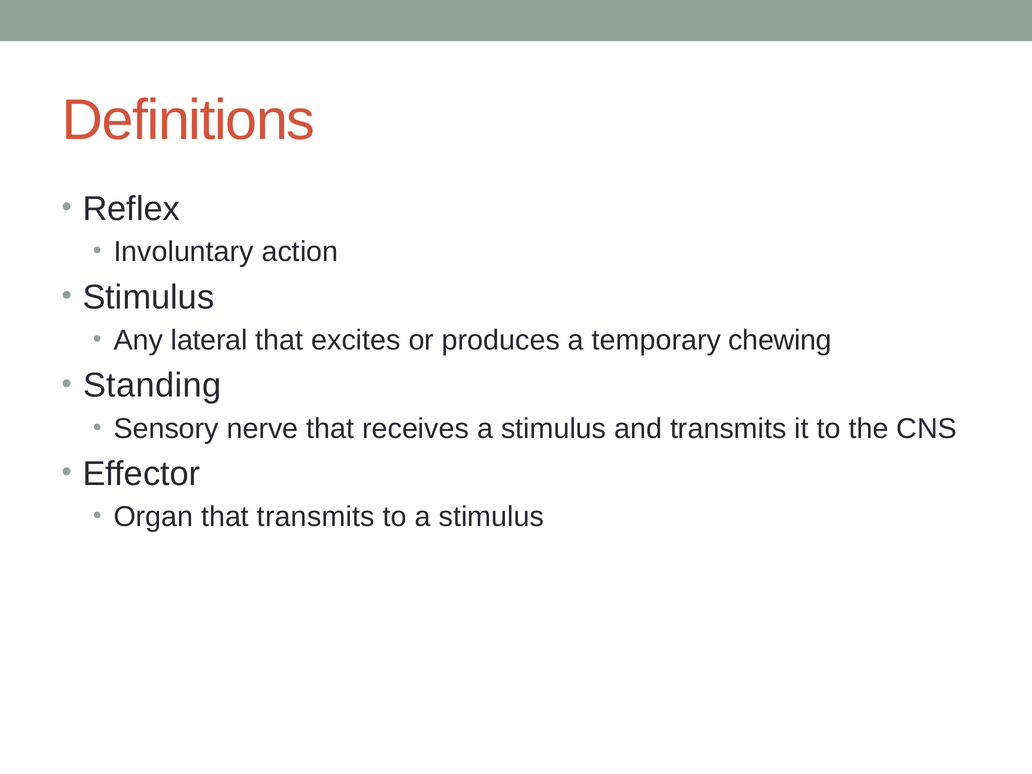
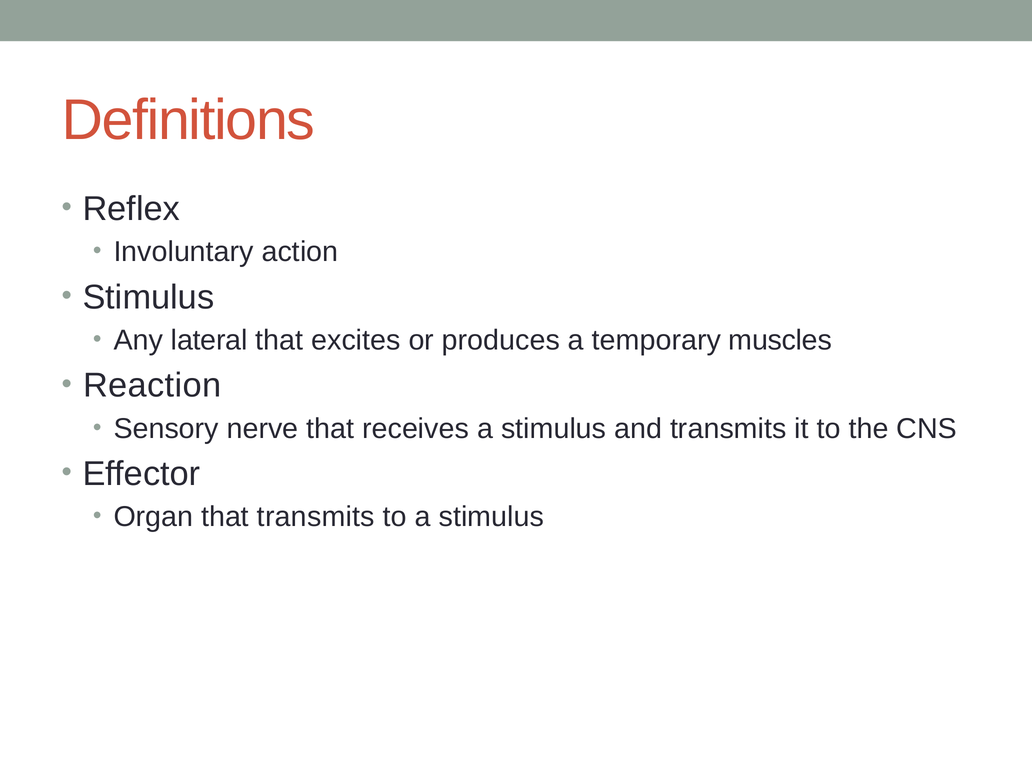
chewing: chewing -> muscles (780, 340)
Standing: Standing -> Reaction (152, 385)
